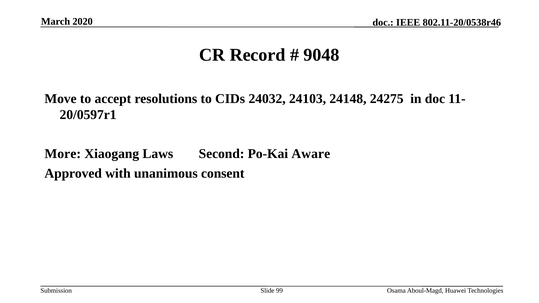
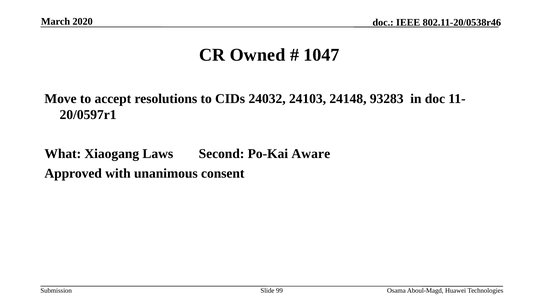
Record: Record -> Owned (258, 55)
9048: 9048 -> 1047 (322, 55)
24275: 24275 -> 93283 (387, 99)
More: More -> What (63, 154)
